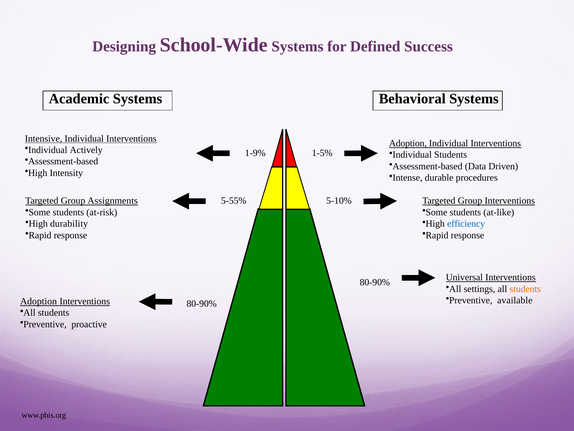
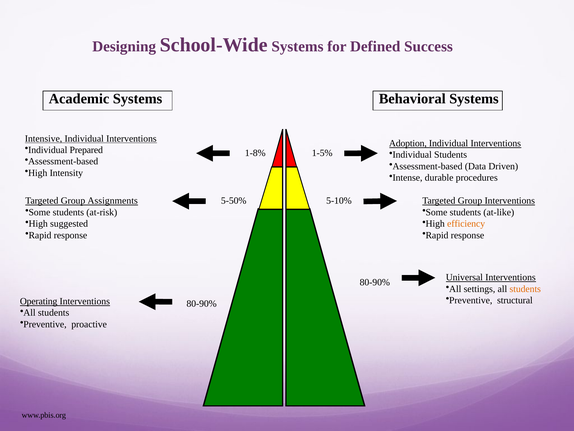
Actively: Actively -> Prepared (86, 150)
1-9%: 1-9% -> 1-8% (255, 153)
5-55%: 5-55% -> 5-50% (234, 201)
durability: durability -> suggested (69, 224)
efficiency colour: blue -> orange (466, 224)
available: available -> structural (515, 300)
Adoption: Adoption -> Operating (39, 301)
